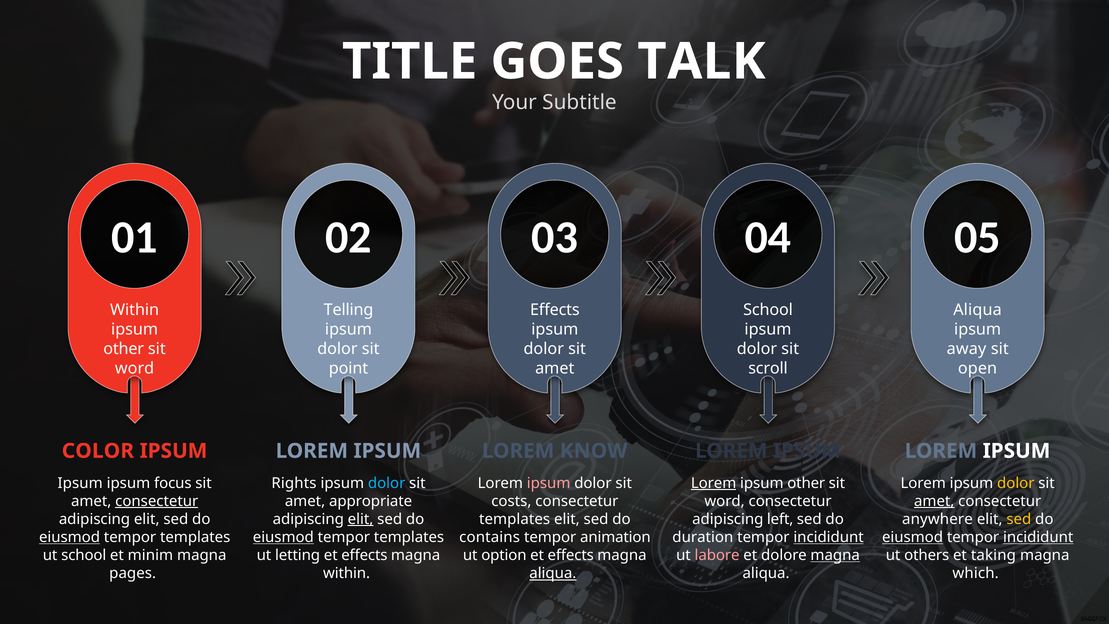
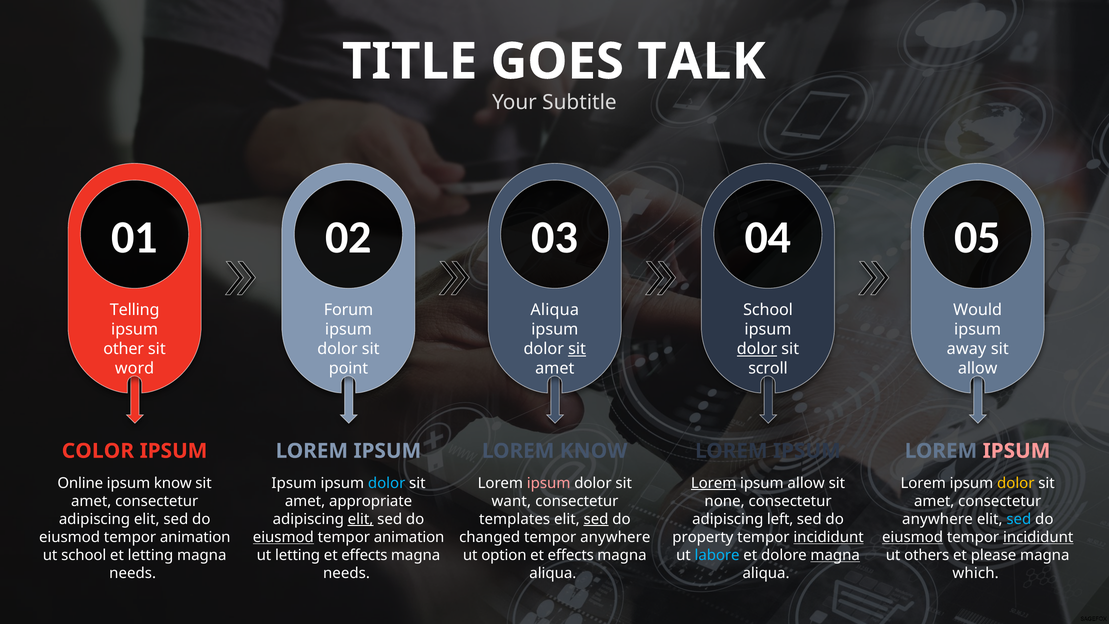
Within: Within -> Telling (135, 310)
Telling: Telling -> Forum (349, 310)
Effects: Effects -> Aliqua (555, 310)
Aliqua: Aliqua -> Would (978, 310)
sit underline: none -> present (577, 349)
dolor underline: none -> present (757, 349)
open: open -> allow (978, 368)
IPSUM colour: white -> pink (1017, 451)
Ipsum: Ipsum -> Online (80, 483)
ipsum focus: focus -> know (173, 483)
Rights: Rights -> Ipsum (294, 483)
other: other -> allow (806, 483)
consectetur underline: present -> none (157, 501)
costs: costs -> want (511, 501)
word: word -> none (725, 501)
amet underline: present -> none (934, 501)
sed underline: none -> present (596, 519)
sed colour: yellow -> light blue (1019, 519)
eiusmod underline: present -> none (70, 537)
templates: templates -> animation (195, 537)
templates: templates -> animation (409, 537)
contains: contains -> changed (490, 537)
tempor animation: animation -> anywhere (615, 537)
duration: duration -> property (703, 537)
et minim: minim -> letting (151, 555)
labore colour: pink -> light blue (717, 555)
taking: taking -> please (994, 555)
pages: pages -> needs (133, 573)
within: within -> needs (347, 573)
aliqua underline: present -> none (553, 573)
